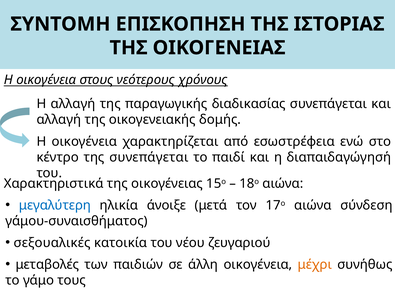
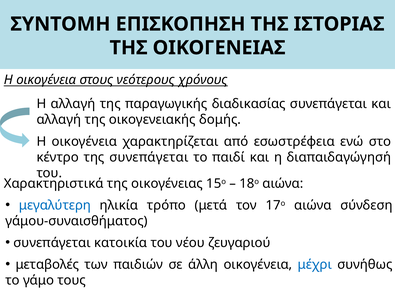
άνοιξε: άνοιξε -> τρόπο (166, 206)
σεξουαλικές: σεξουαλικές -> συνεπάγεται (52, 243)
μέχρι colour: orange -> blue (315, 265)
